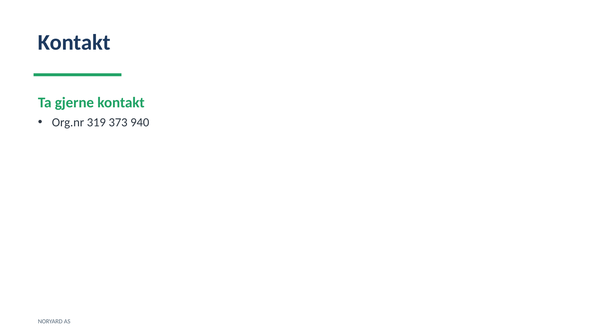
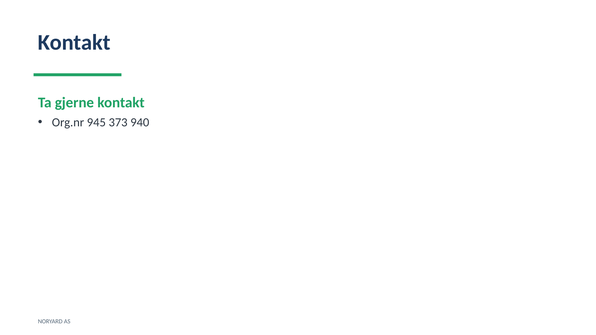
319: 319 -> 945 (96, 123)
